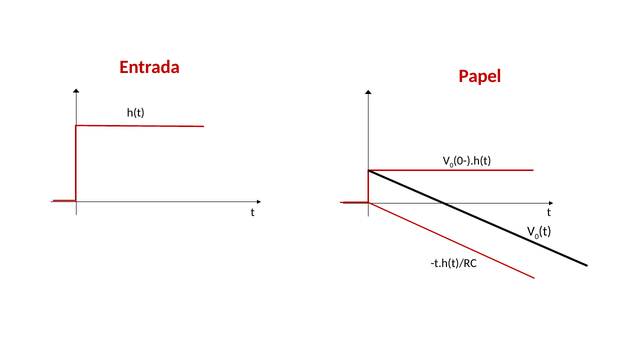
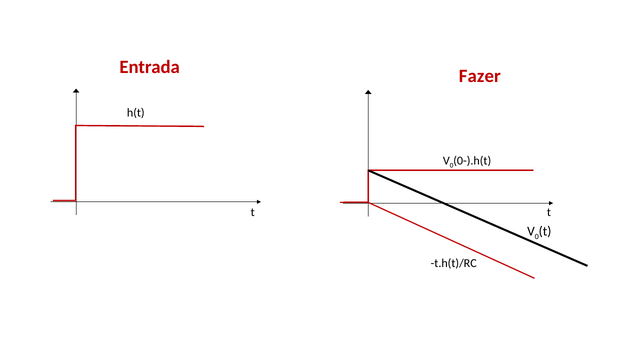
Papel: Papel -> Fazer (480, 76)
